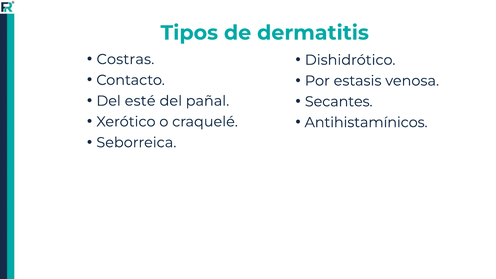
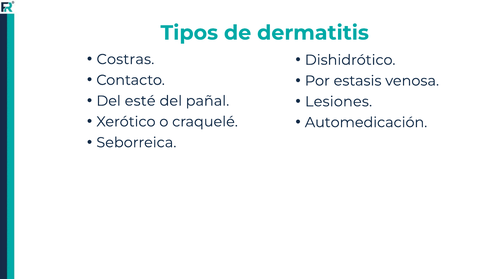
Secantes: Secantes -> Lesiones (339, 102)
Antihistamínicos: Antihistamínicos -> Automedicación (366, 122)
